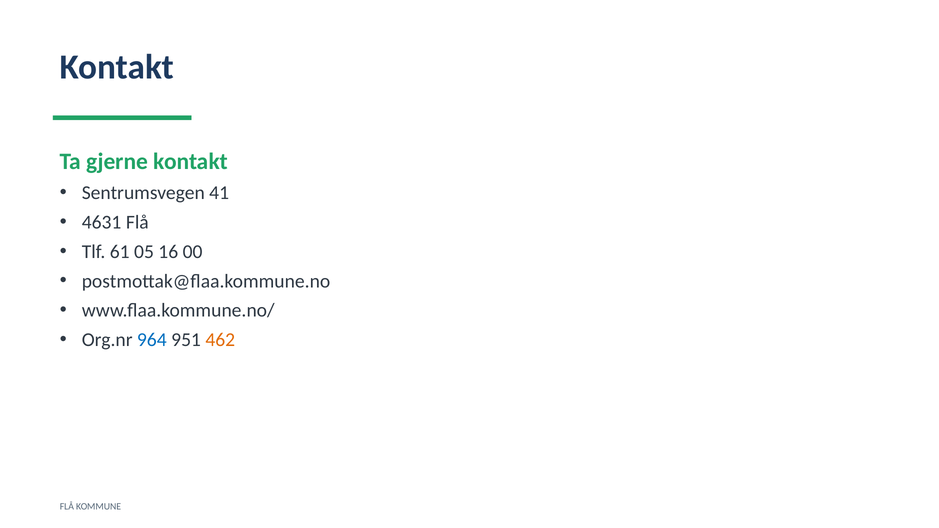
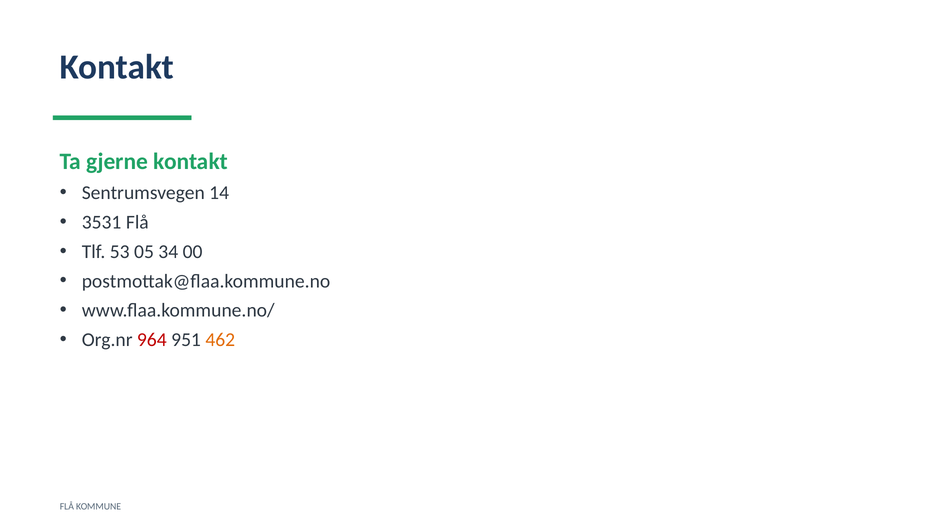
41: 41 -> 14 (219, 193)
4631: 4631 -> 3531 (102, 222)
61: 61 -> 53 (120, 252)
16: 16 -> 34 (168, 252)
964 colour: blue -> red (152, 340)
